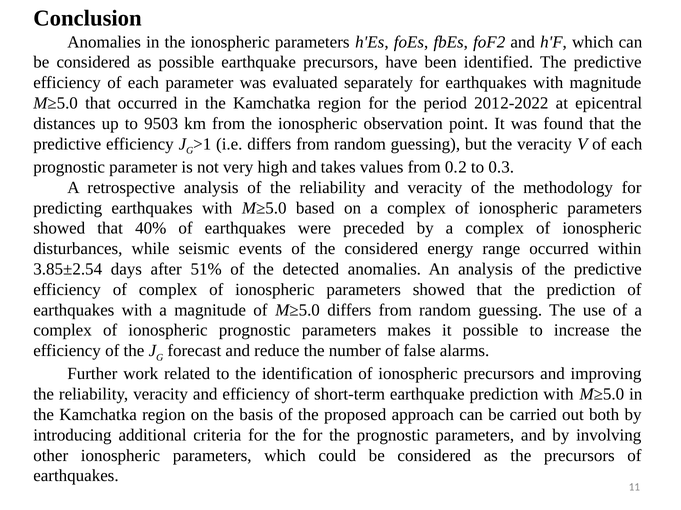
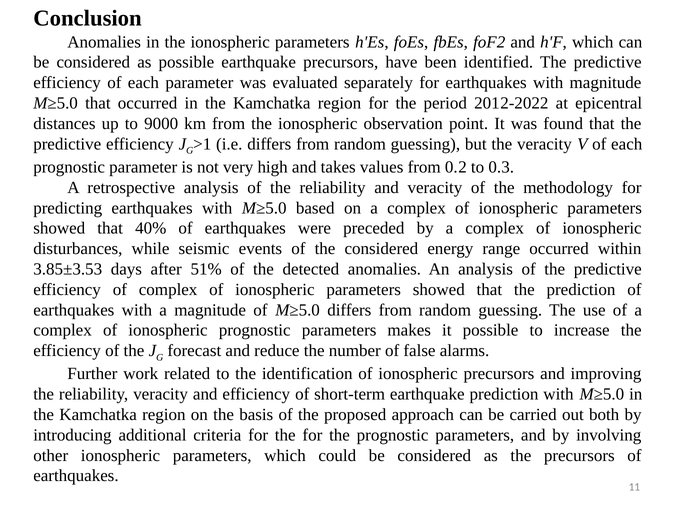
9503: 9503 -> 9000 (161, 124)
3.85±2.54: 3.85±2.54 -> 3.85±3.53 (68, 269)
